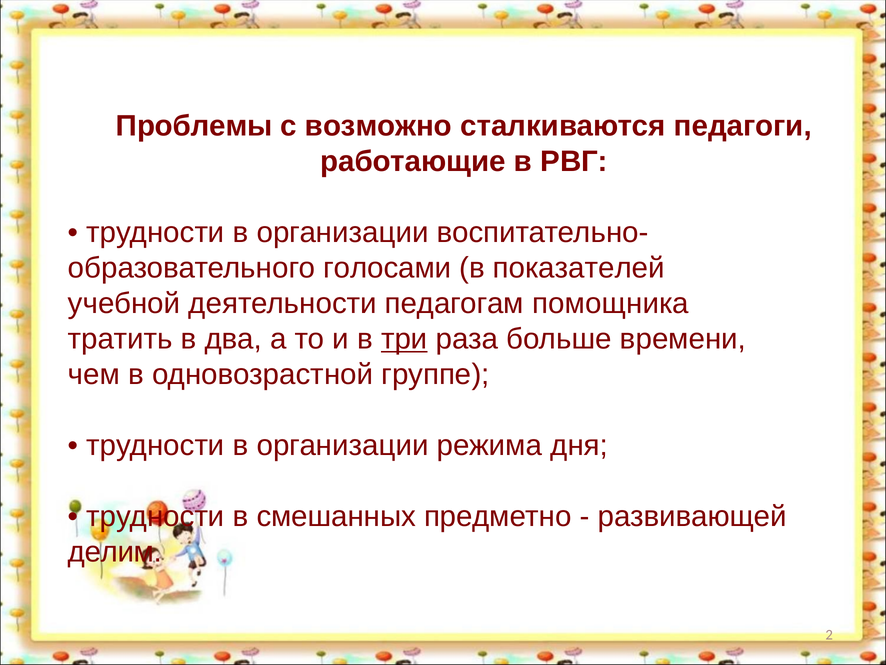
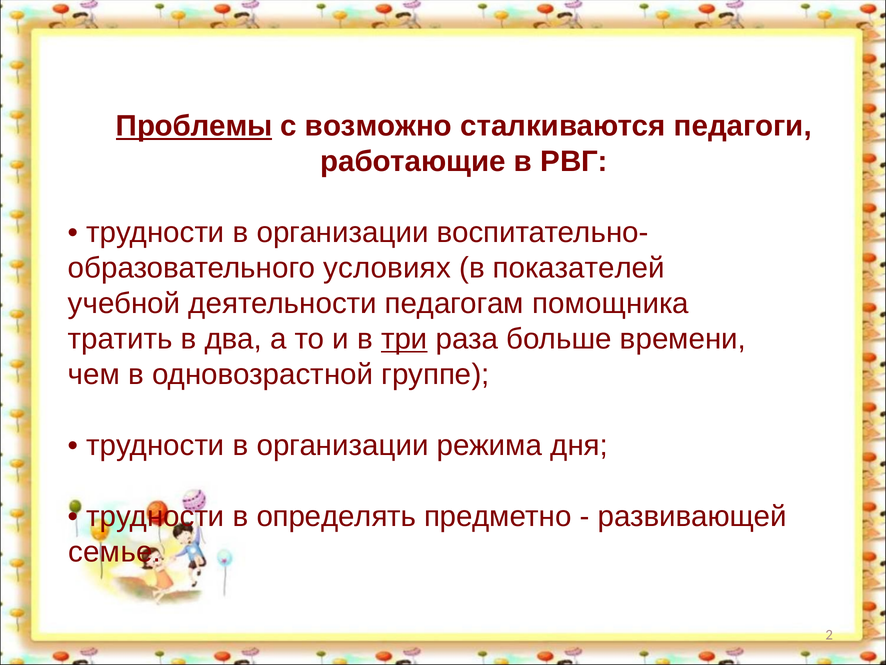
Проблемы underline: none -> present (194, 126)
голосами: голосами -> условиях (387, 268)
смешанных: смешанных -> определять (336, 516)
делим: делим -> семье (115, 551)
